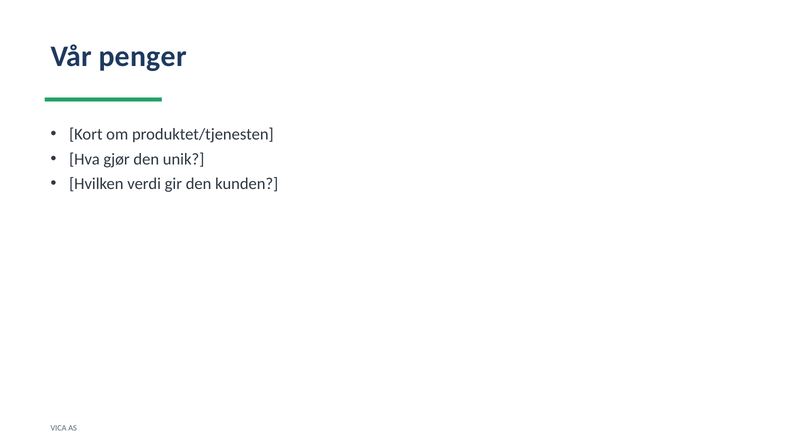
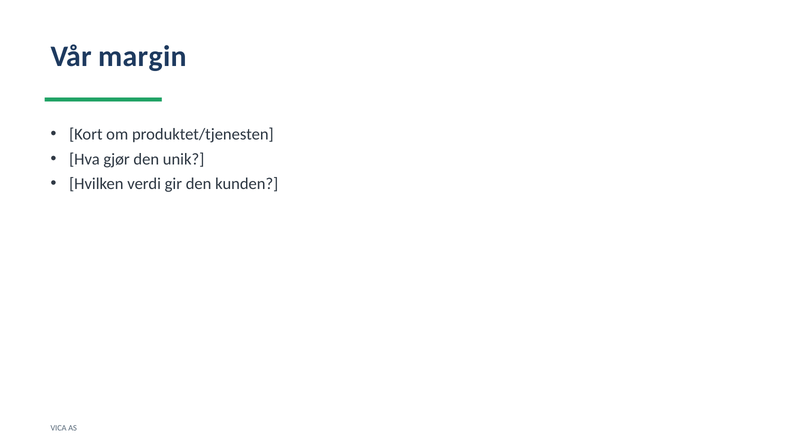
penger: penger -> margin (143, 57)
